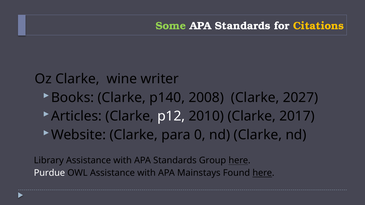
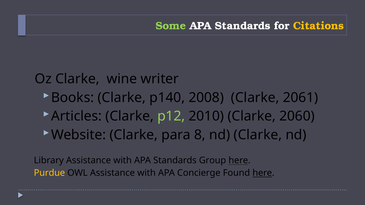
2027: 2027 -> 2061 (301, 98)
p12 colour: white -> light green (171, 116)
2017: 2017 -> 2060 (297, 116)
0: 0 -> 8 (200, 135)
Purdue colour: white -> yellow (49, 173)
Mainstays: Mainstays -> Concierge (199, 173)
